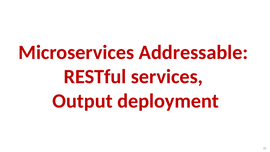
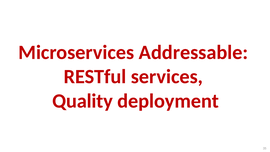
Output: Output -> Quality (83, 101)
